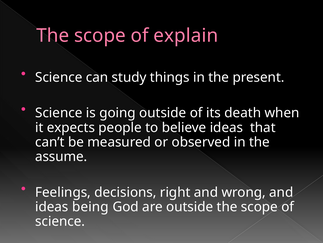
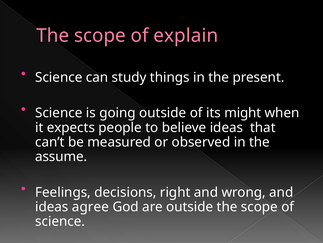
death: death -> might (243, 113)
being: being -> agree (90, 206)
